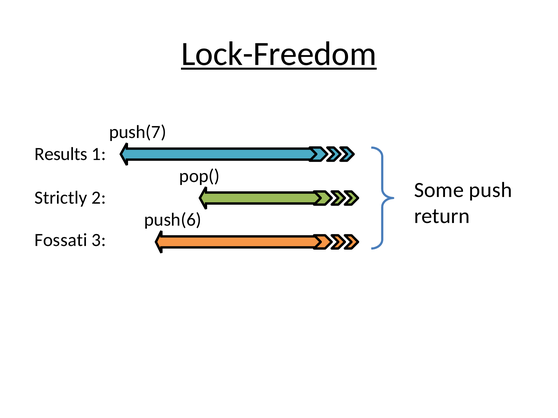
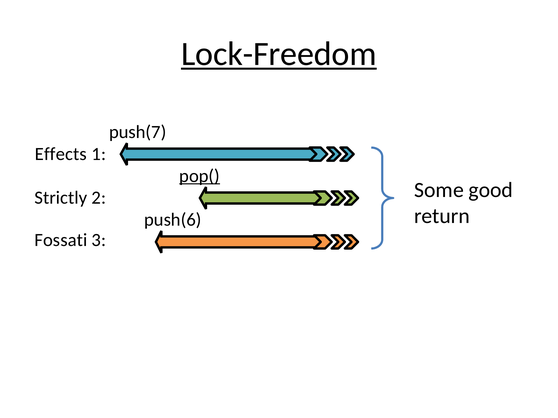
Results: Results -> Effects (61, 154)
pop( underline: none -> present (200, 176)
push: push -> good (491, 190)
